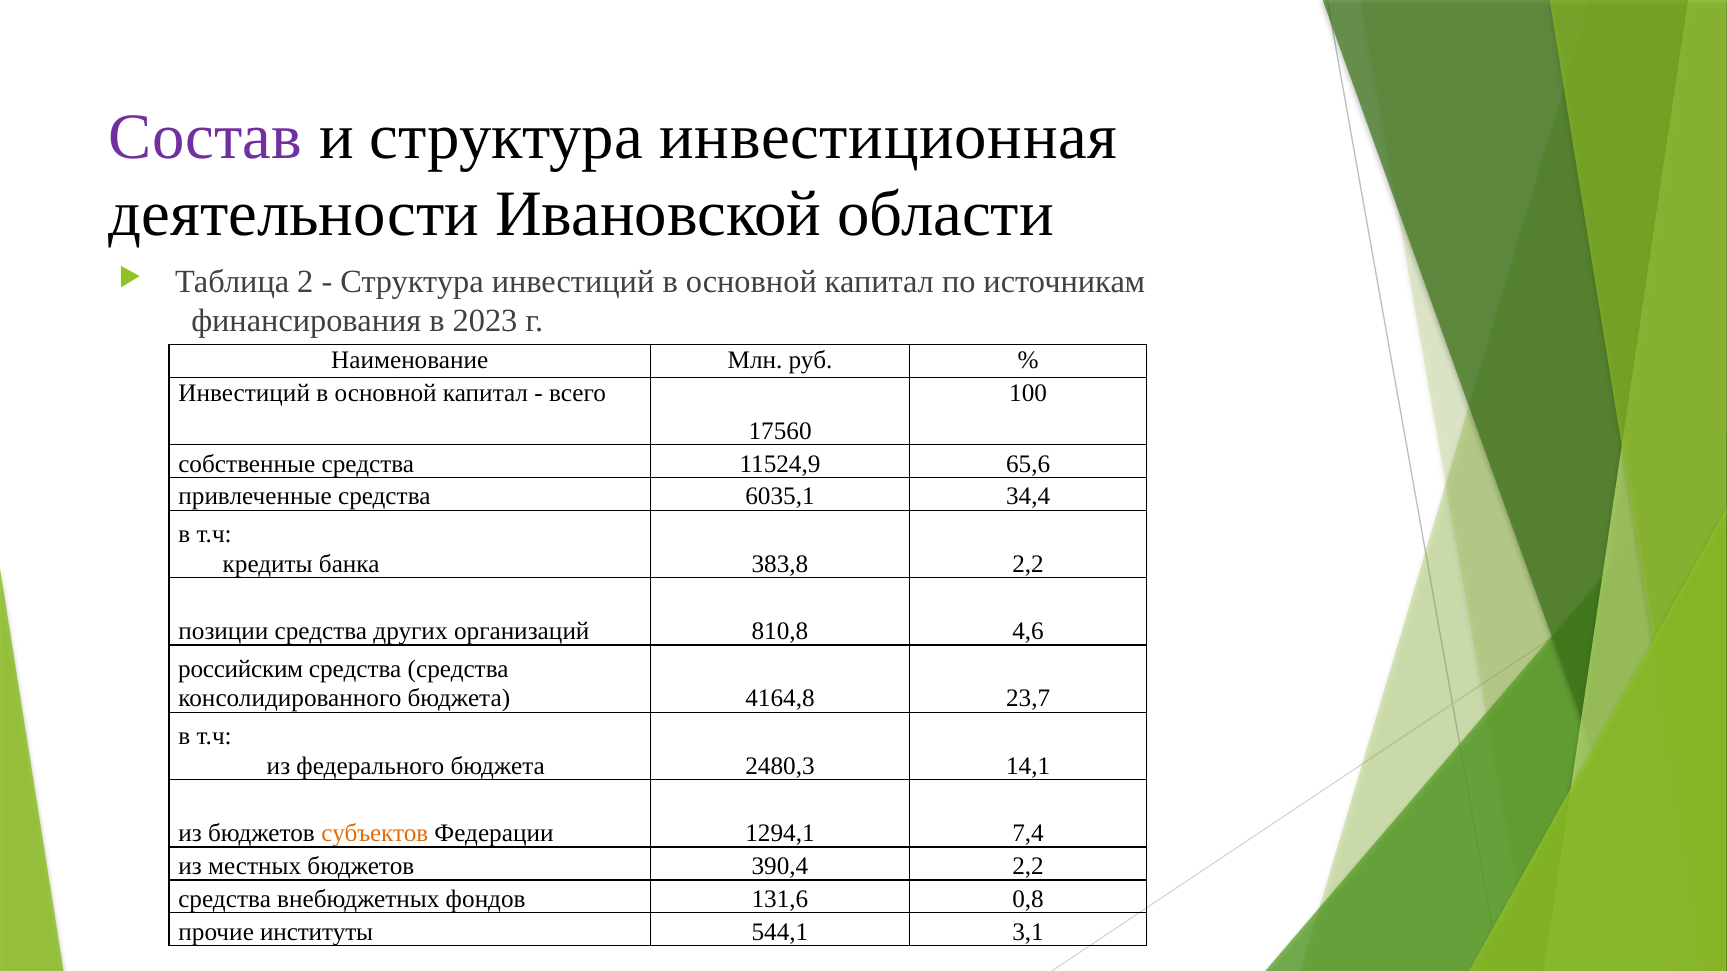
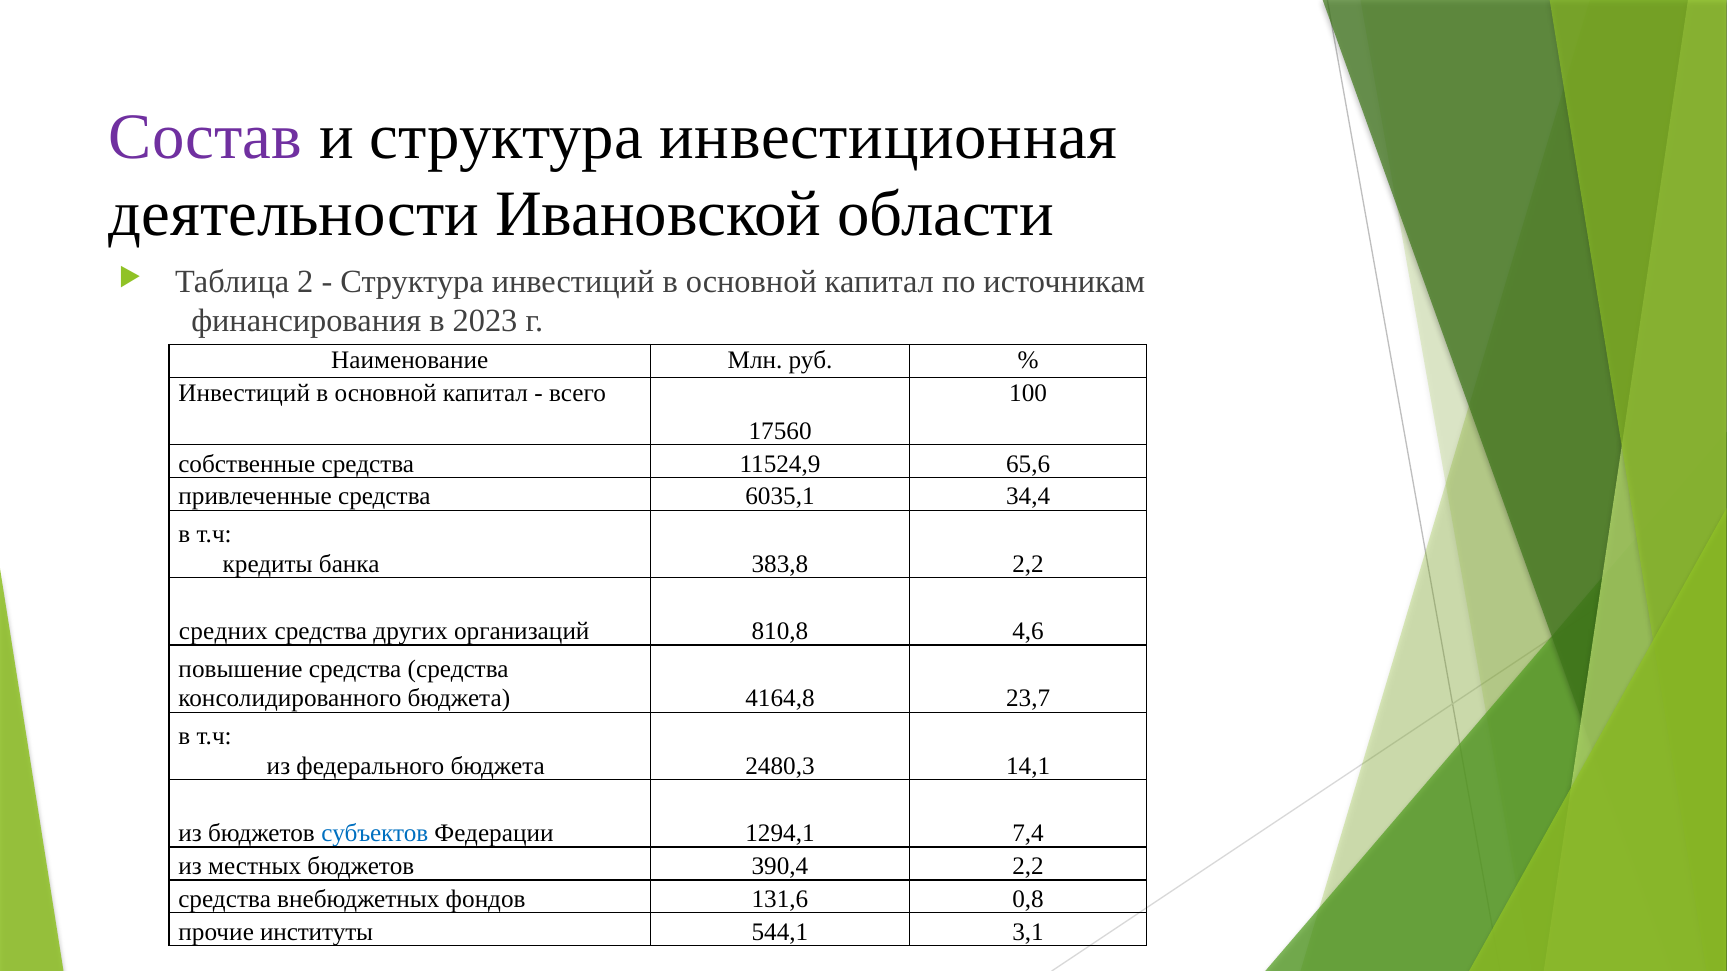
позиции: позиции -> средних (223, 632)
российским: российским -> повышение (241, 669)
субъектов colour: orange -> blue (375, 834)
